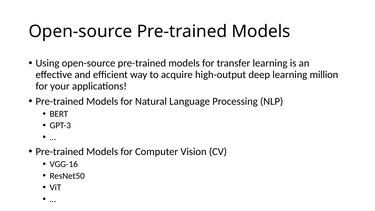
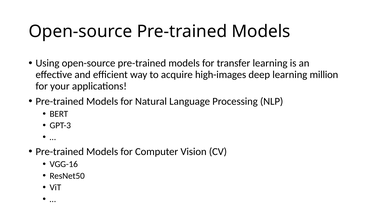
high-output: high-output -> high-images (221, 75)
